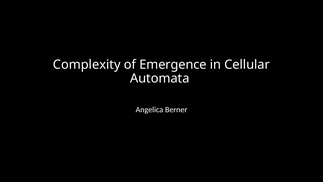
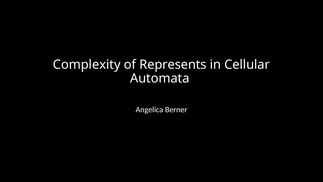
Emergence: Emergence -> Represents (173, 65)
